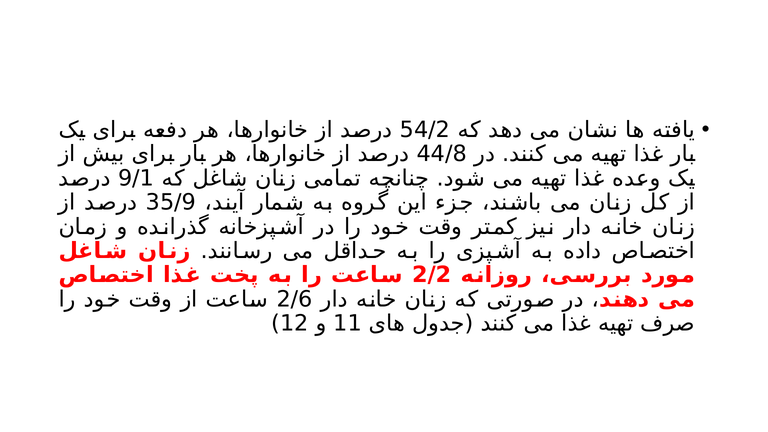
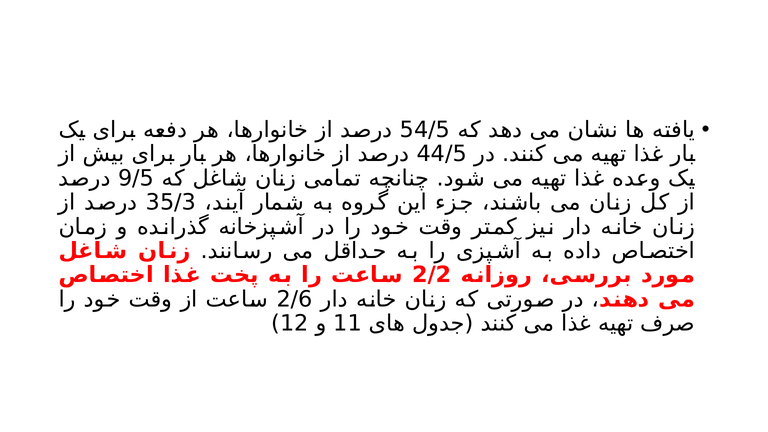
54/2: 54/2 -> 54/5 (425, 130)
44/8: 44/8 -> 44/5 (442, 154)
9/1: 9/1 -> 9/5 (136, 178)
35/9: 35/9 -> 35/3 (171, 202)
